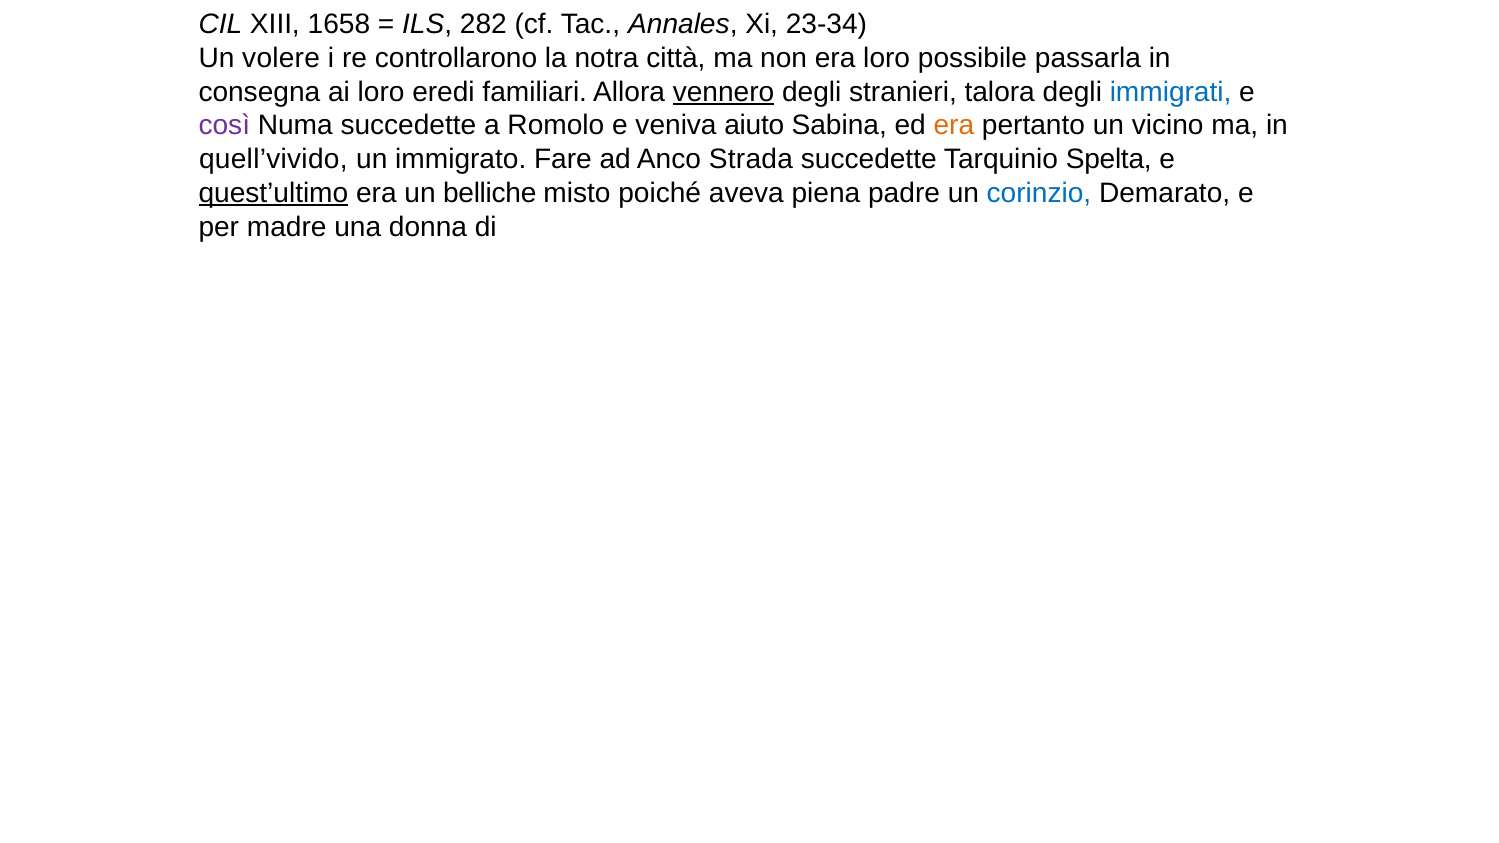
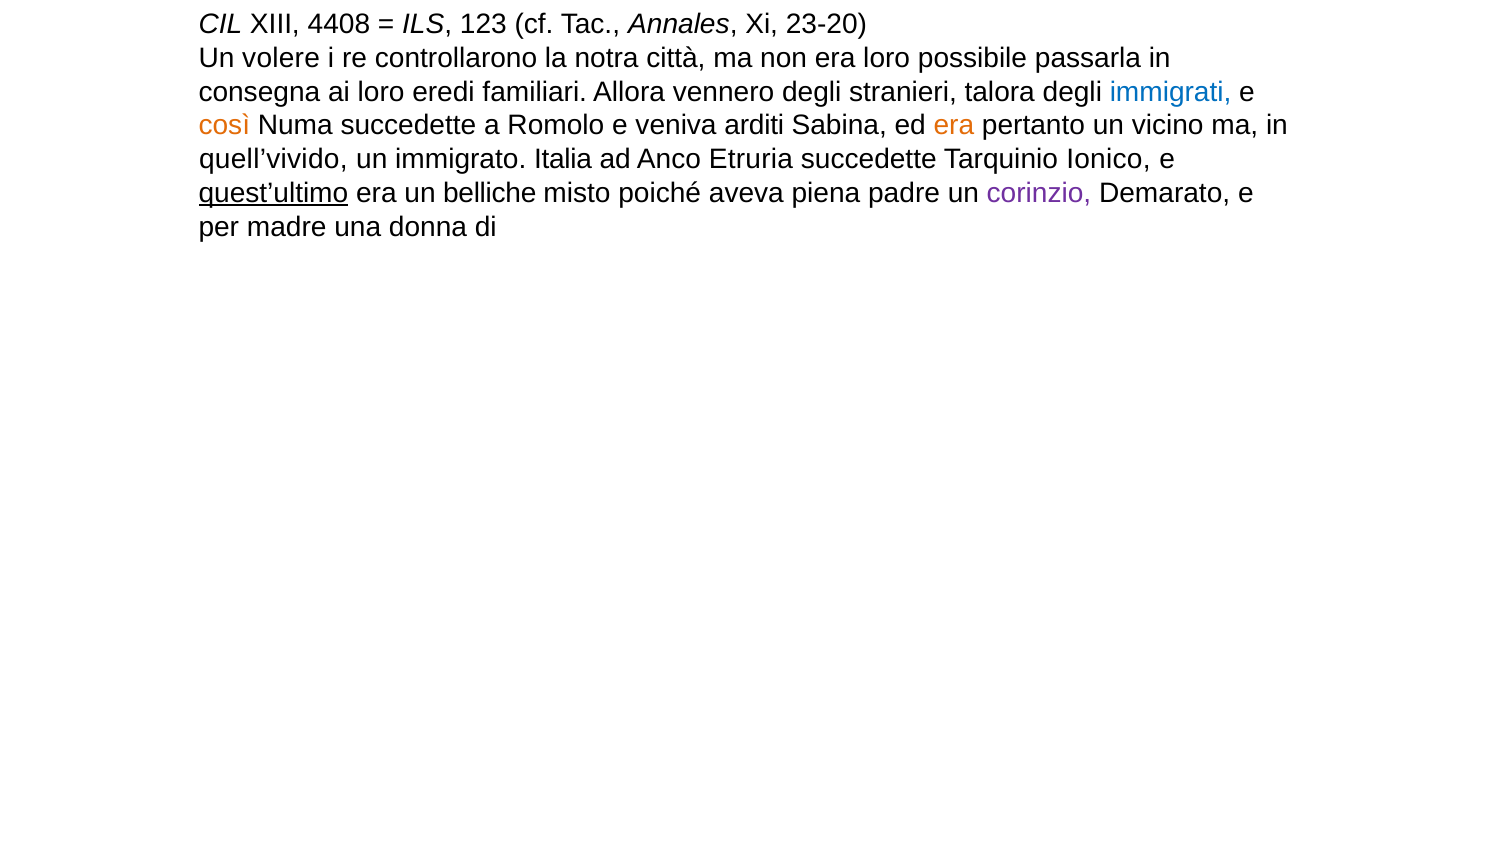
1658: 1658 -> 4408 (339, 24)
282: 282 -> 123 (483, 24)
23-34: 23-34 -> 23-20 (826, 24)
vennero underline: present -> none (724, 92)
così colour: purple -> orange (224, 126)
aiuto: aiuto -> arditi (754, 126)
Fare: Fare -> Italia (563, 159)
Strada: Strada -> Etruria (751, 159)
Spelta: Spelta -> Ionico (1108, 159)
corinzio colour: blue -> purple (1039, 193)
